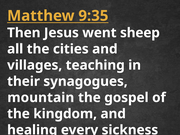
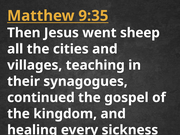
mountain: mountain -> continued (41, 98)
